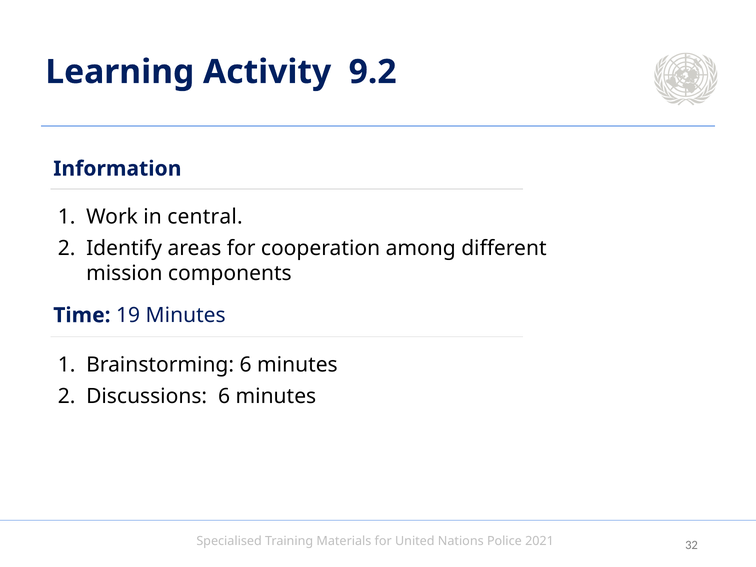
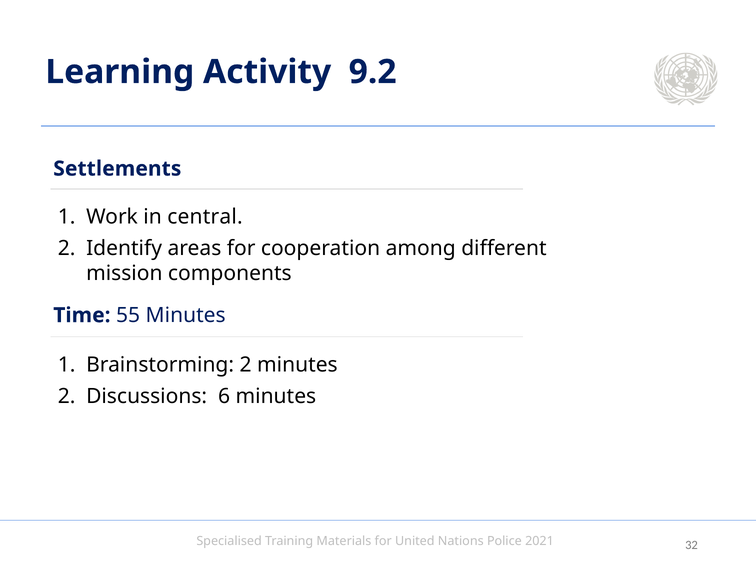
Information: Information -> Settlements (117, 169)
19: 19 -> 55 (128, 315)
Brainstorming 6: 6 -> 2 (246, 365)
